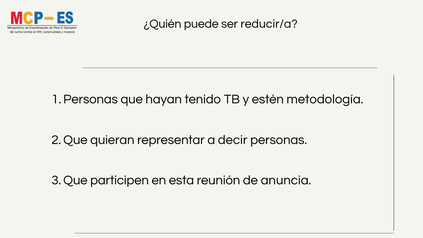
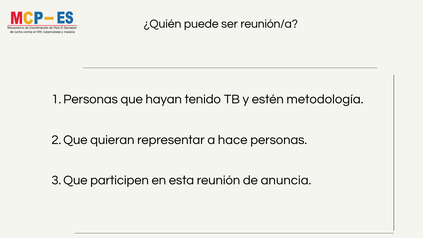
reducir/a: reducir/a -> reunión/a (269, 24)
decir: decir -> hace (233, 140)
